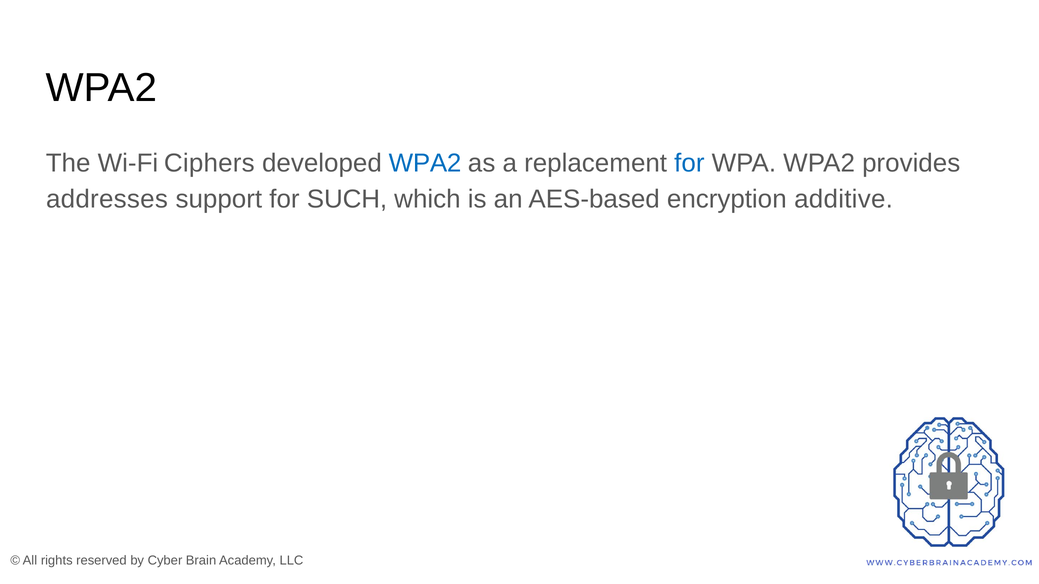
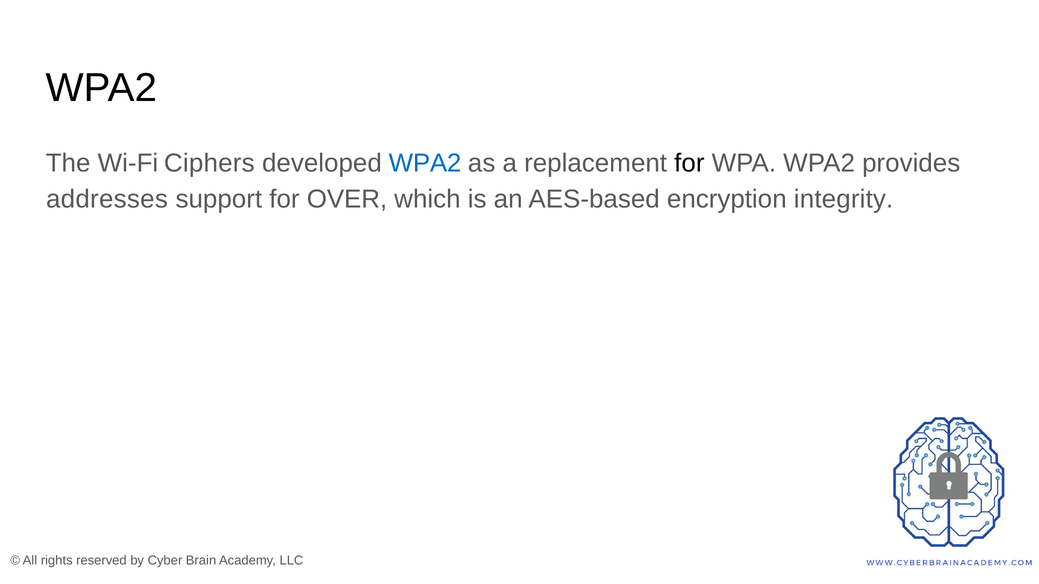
for colour: blue -> black (689, 163)
SUCH: SUCH -> OVER (347, 199)
additive: additive -> integrity (844, 199)
